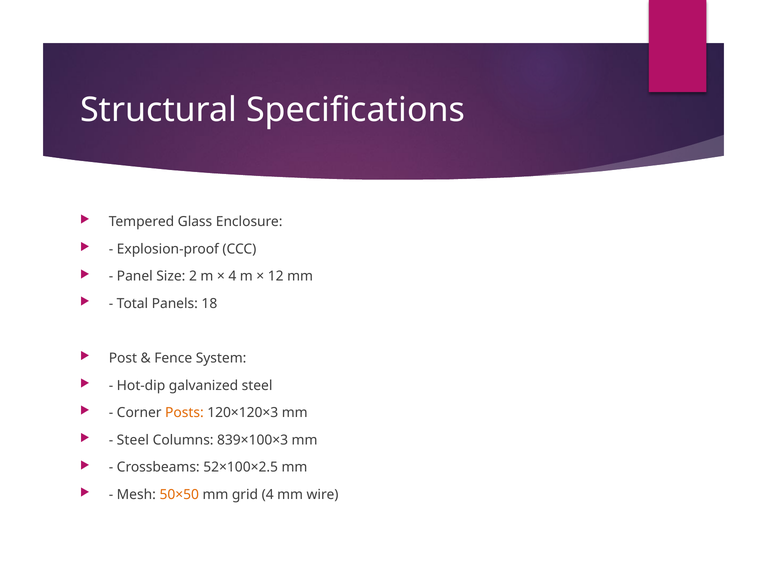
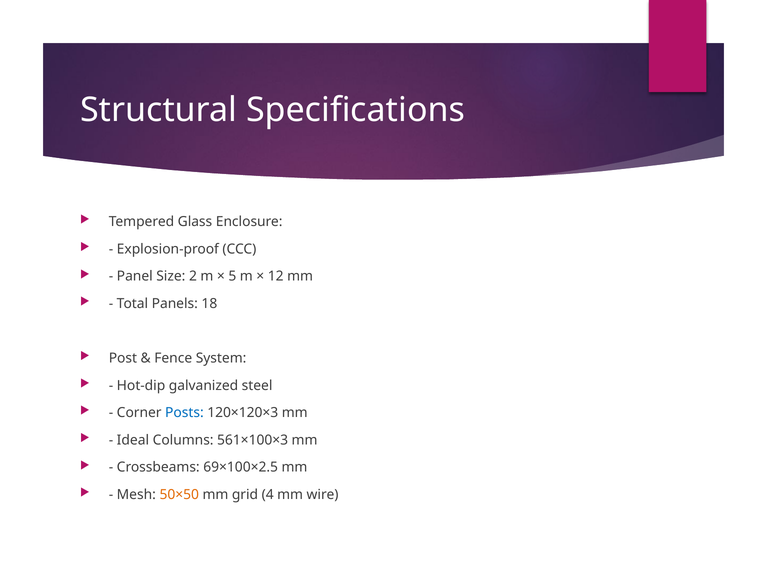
4: 4 -> 5 (232, 276)
Posts colour: orange -> blue (184, 412)
Steel: Steel -> Ideal (133, 440)
839×100×3: 839×100×3 -> 561×100×3 (253, 440)
52×100×2.5: 52×100×2.5 -> 69×100×2.5 (241, 467)
